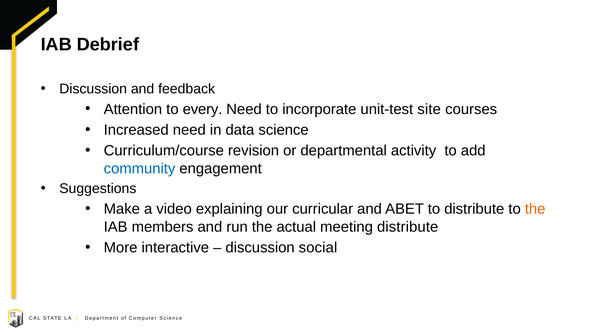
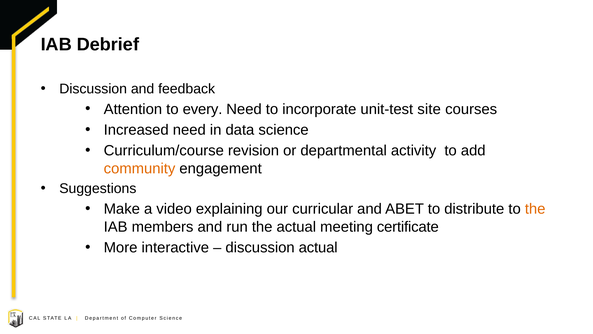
community colour: blue -> orange (140, 168)
meeting distribute: distribute -> certificate (408, 227)
discussion social: social -> actual (318, 247)
